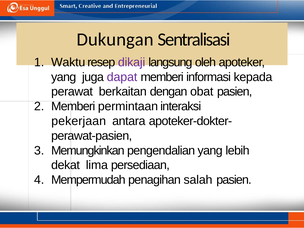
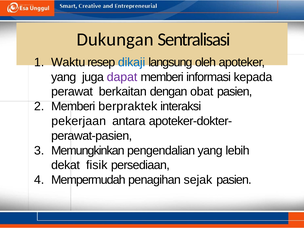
dikaji colour: purple -> blue (132, 62)
permintaan: permintaan -> berpraktek (128, 106)
lima: lima -> fisik (97, 165)
salah: salah -> sejak (198, 180)
